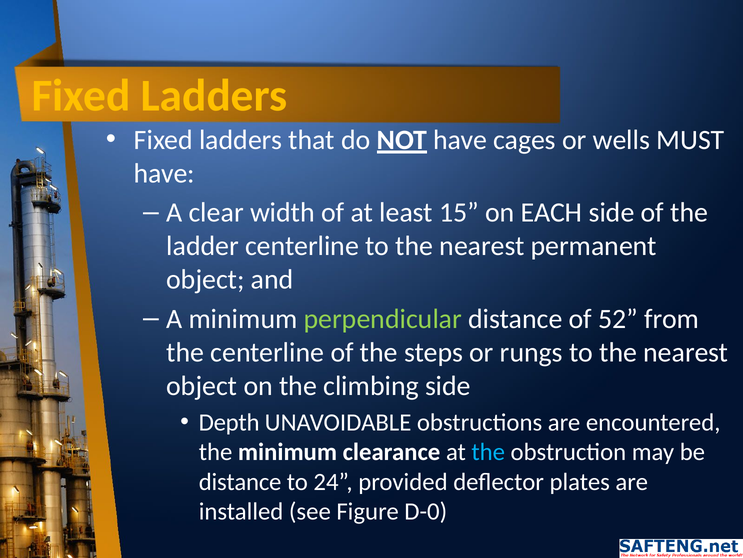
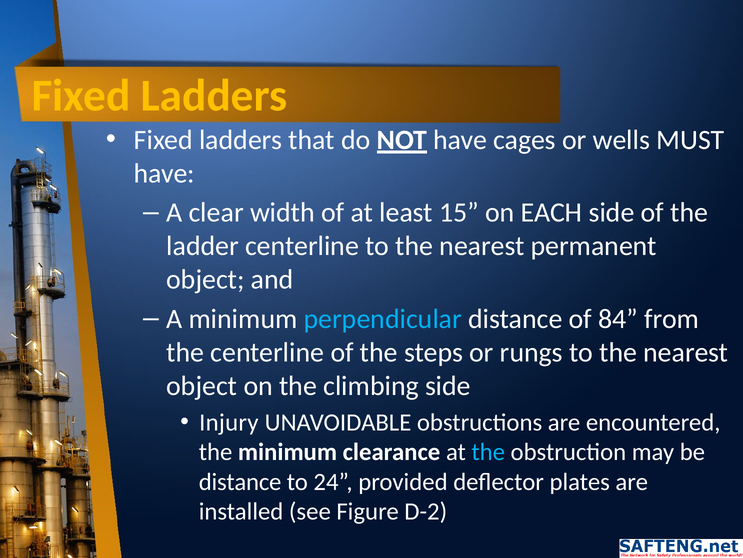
perpendicular colour: light green -> light blue (383, 319)
52: 52 -> 84 (618, 319)
Depth: Depth -> Injury (229, 422)
D-0: D-0 -> D-2 (426, 511)
